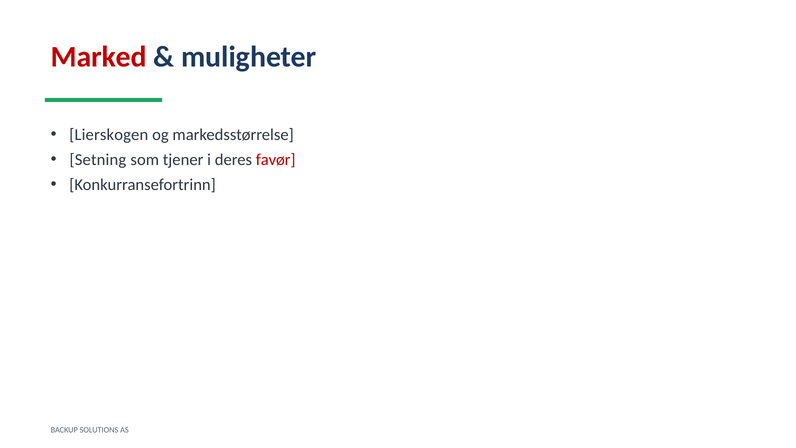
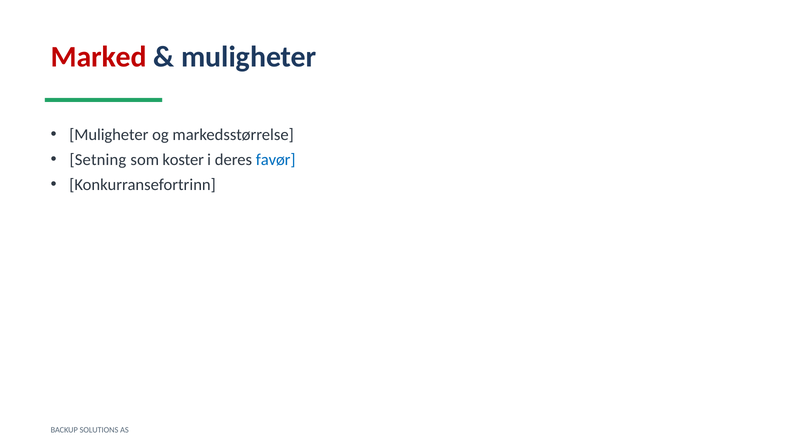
Lierskogen: Lierskogen -> Muligheter (109, 135)
tjener: tjener -> koster (183, 160)
favør colour: red -> blue (276, 160)
